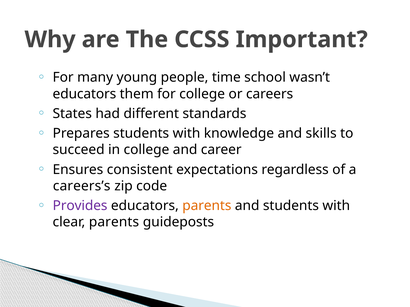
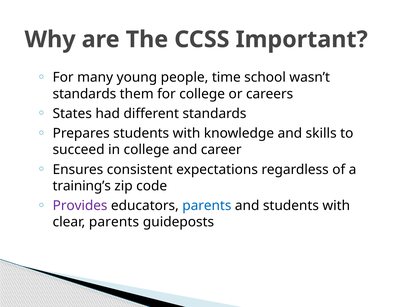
educators: educators -> standards (84, 94)
careers’s: careers’s -> training’s (82, 186)
parents colour: orange -> blue (207, 206)
